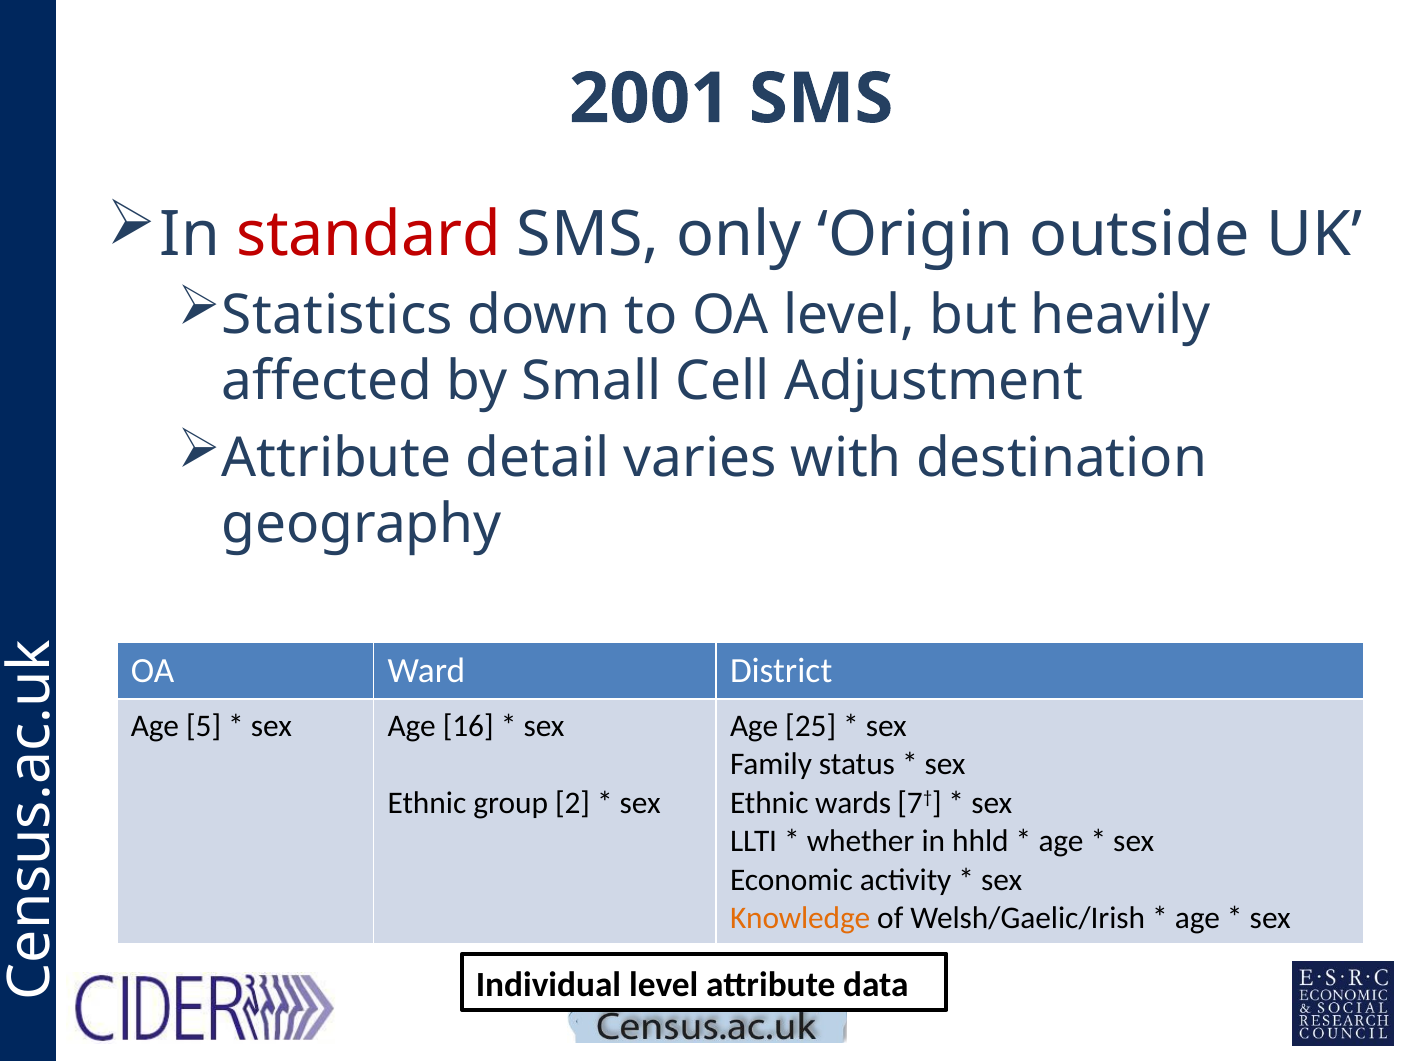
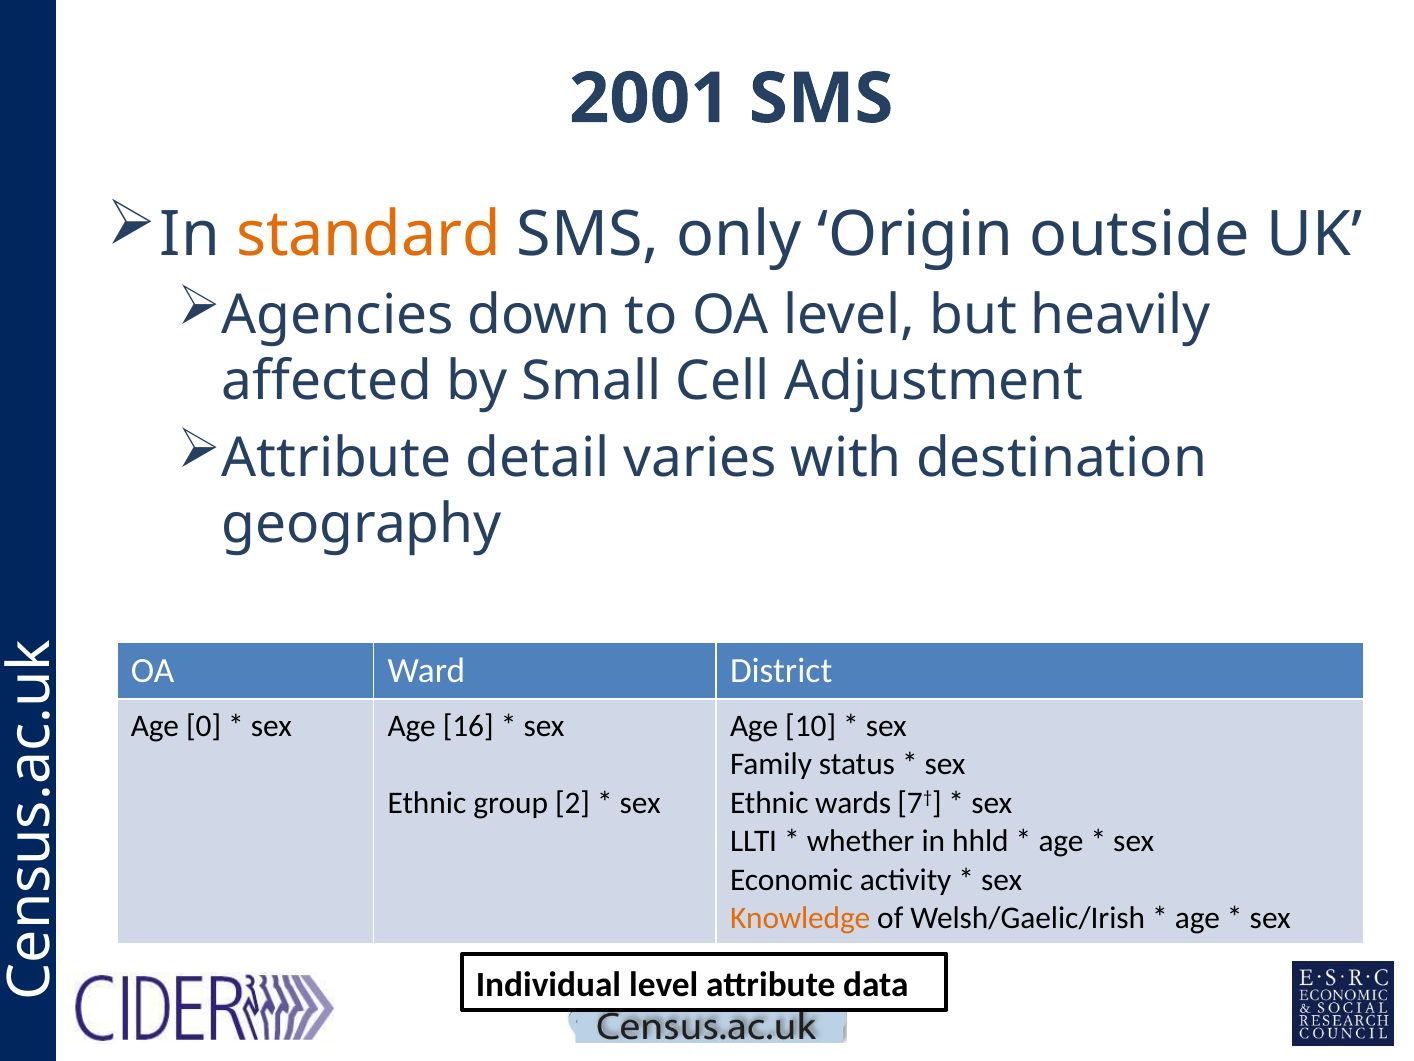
standard colour: red -> orange (368, 234)
Statistics: Statistics -> Agencies (338, 315)
5: 5 -> 0 (204, 726)
25: 25 -> 10 (811, 726)
